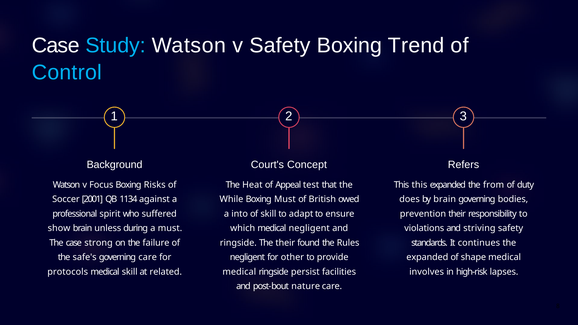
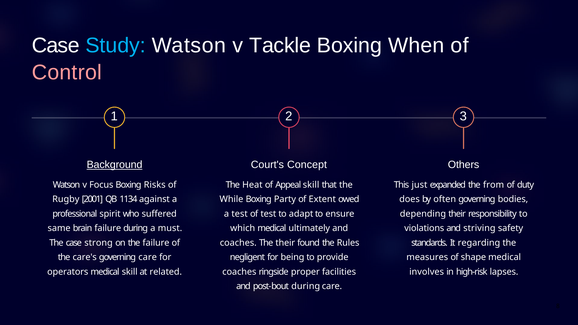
v Safety: Safety -> Tackle (280, 46)
Trend: Trend -> When (416, 46)
Control colour: light blue -> pink (67, 72)
Background underline: none -> present (115, 165)
Refers: Refers -> Others (464, 165)
Appeal test: test -> skill (311, 185)
This this: this -> just (419, 185)
Soccer: Soccer -> Rugby (66, 199)
Boxing Must: Must -> Party (285, 199)
British: British -> Extent (322, 199)
by brain: brain -> often (445, 199)
a into: into -> test (240, 214)
of skill: skill -> test (268, 214)
prevention: prevention -> depending (423, 214)
medical negligent: negligent -> ultimately (309, 228)
show: show -> same (59, 228)
brain unless: unless -> failure (108, 228)
ringside: ringside -> coaches (238, 243)
continues: continues -> regarding (479, 243)
safe's: safe's -> care's (85, 257)
other: other -> being (292, 257)
expanded: expanded -> measures (427, 257)
protocols: protocols -> operators (68, 272)
medical: medical -> coaches (239, 272)
persist: persist -> proper (305, 272)
post-bout nature: nature -> during (306, 286)
